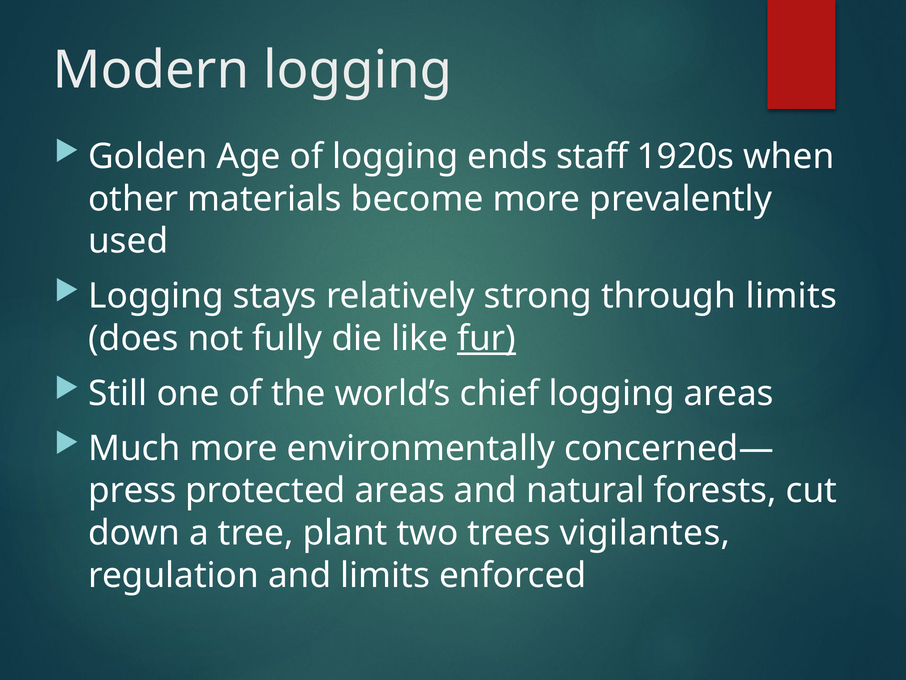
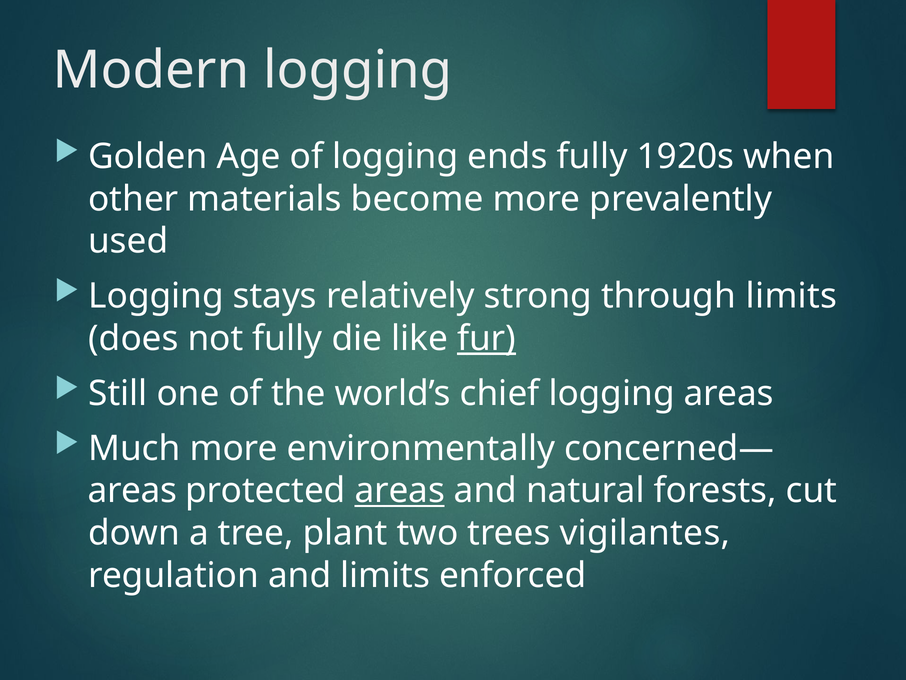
ends staff: staff -> fully (592, 156)
press: press -> areas (132, 490)
areas underline: none -> present (400, 490)
